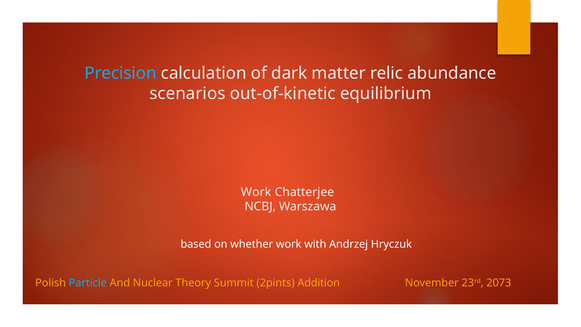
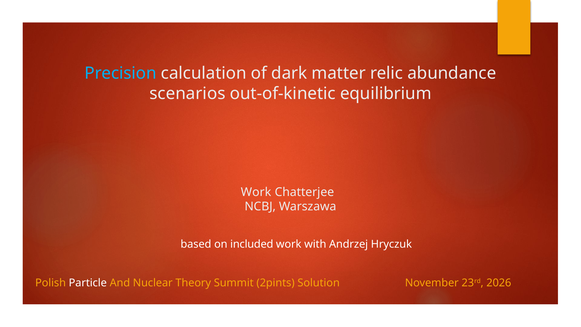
whether: whether -> included (252, 244)
Particle colour: light blue -> white (88, 283)
Addition: Addition -> Solution (319, 283)
2073: 2073 -> 2026 (499, 283)
